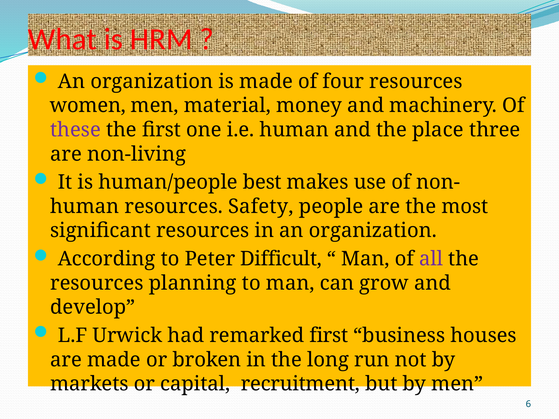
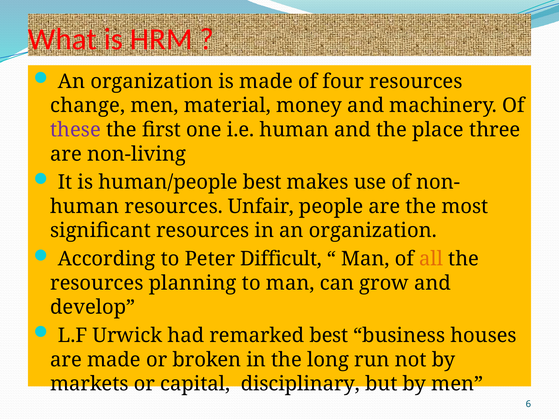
women: women -> change (88, 106)
Safety: Safety -> Unfair (261, 207)
all colour: purple -> orange (431, 259)
remarked first: first -> best (329, 336)
recruitment: recruitment -> disciplinary (300, 384)
